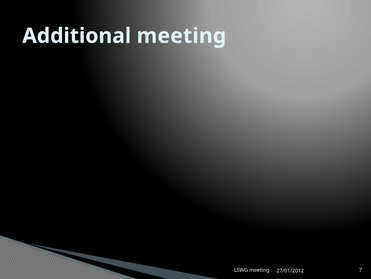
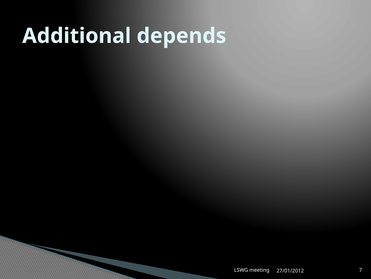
Additional meeting: meeting -> depends (182, 36)
